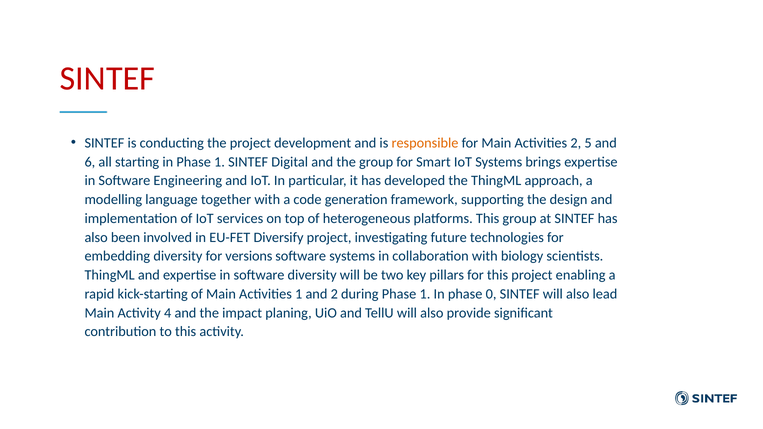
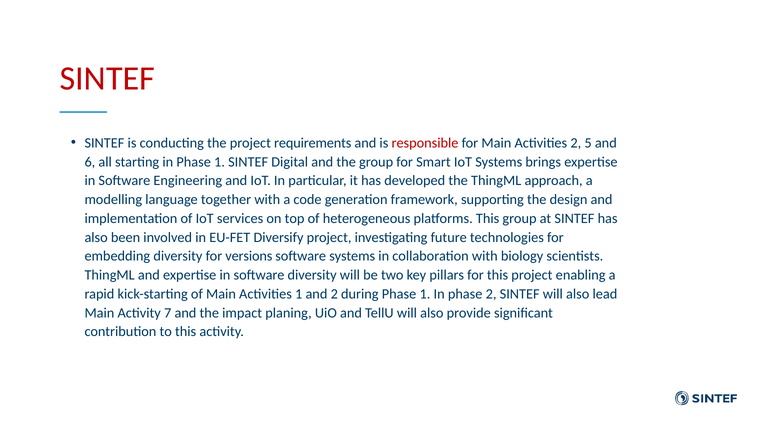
development: development -> requirements (313, 143)
responsible colour: orange -> red (425, 143)
phase 0: 0 -> 2 (491, 294)
4: 4 -> 7 (168, 313)
